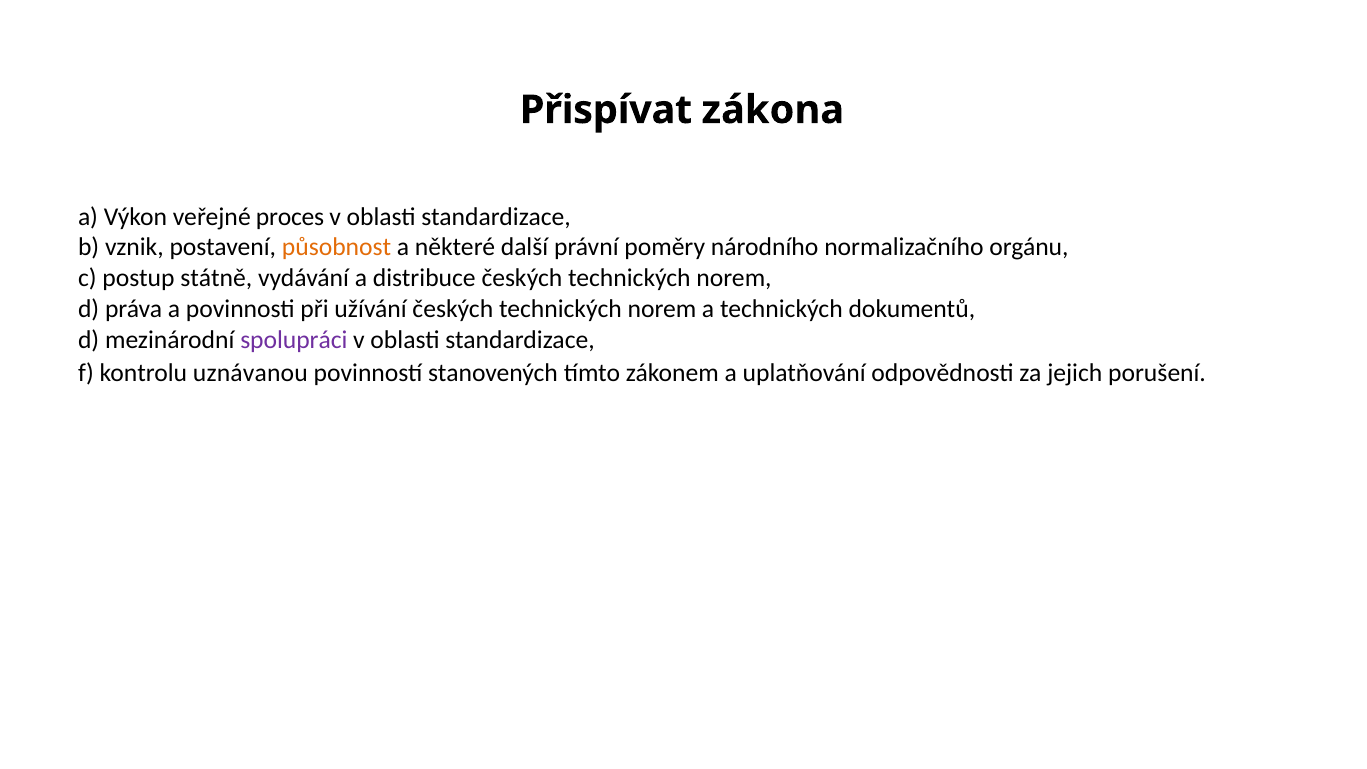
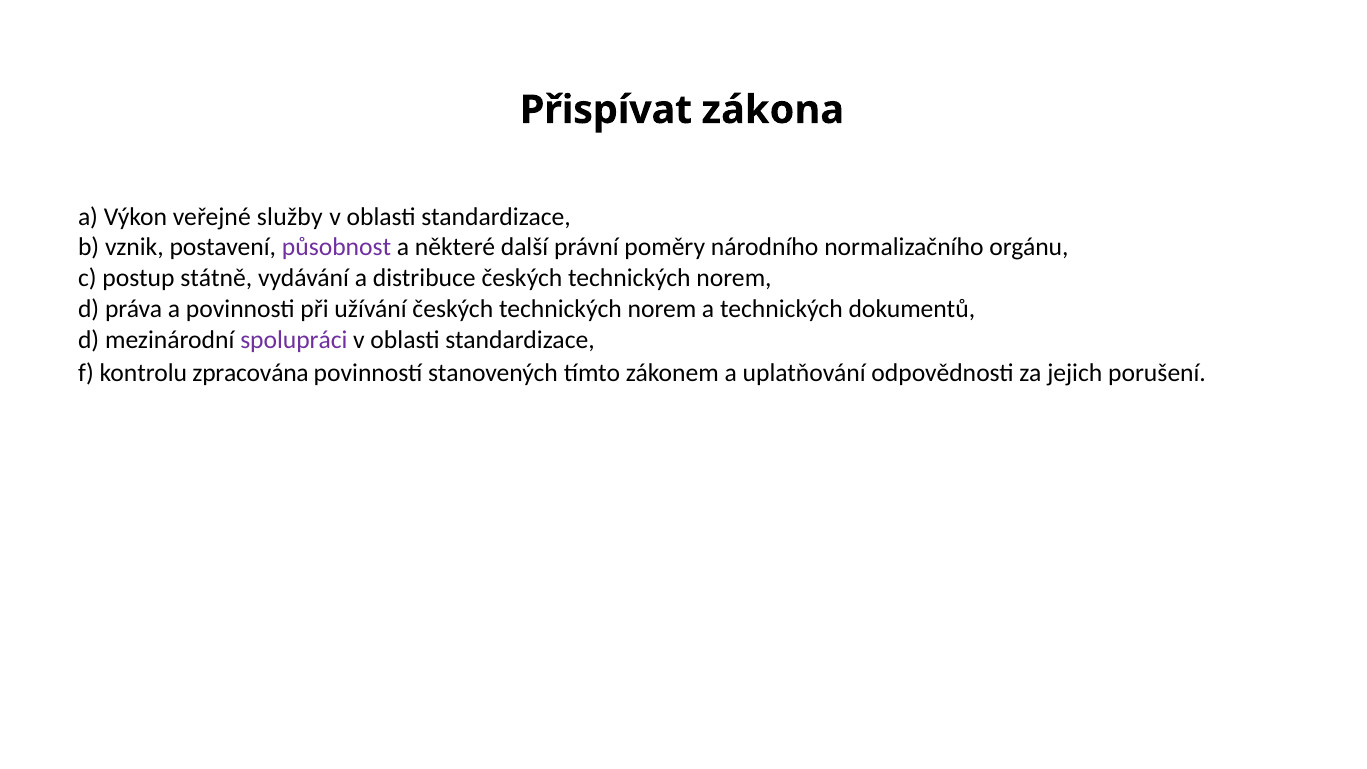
proces: proces -> služby (290, 217)
působnost colour: orange -> purple (337, 247)
uznávanou: uznávanou -> zpracována (251, 373)
